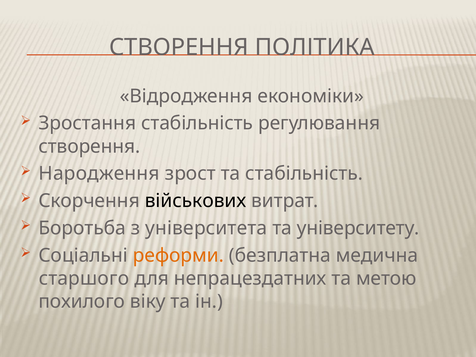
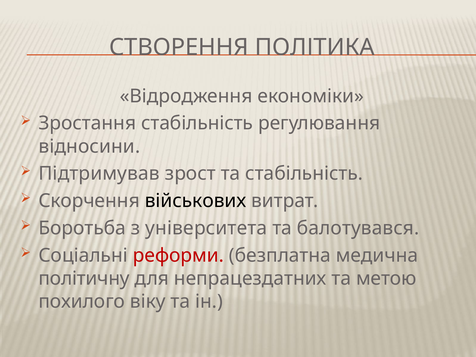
створення: створення -> відносини (89, 146)
Народження: Народження -> Підтримував (99, 174)
університету: університету -> балотувався (358, 228)
реформи colour: orange -> red (178, 255)
старшого: старшого -> політичну (84, 278)
